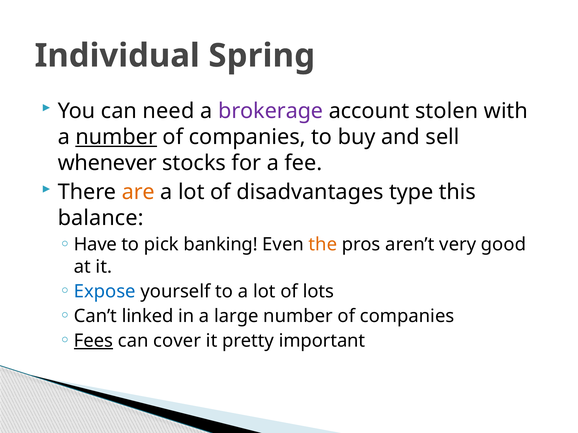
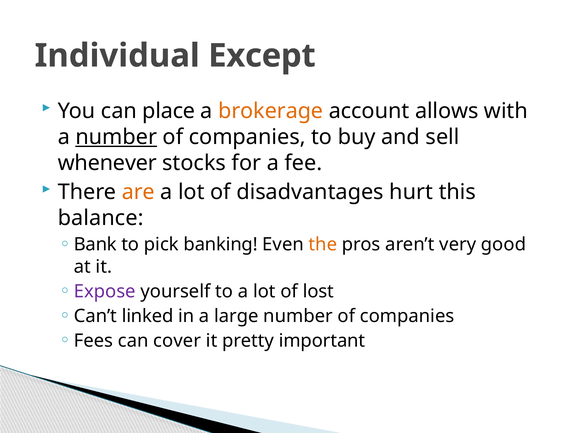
Spring: Spring -> Except (262, 56)
need: need -> place (169, 111)
brokerage colour: purple -> orange (271, 111)
stolen: stolen -> allows (447, 111)
type: type -> hurt (411, 192)
Have: Have -> Bank (95, 245)
Expose colour: blue -> purple (105, 292)
lots: lots -> lost (318, 292)
Fees underline: present -> none (94, 341)
